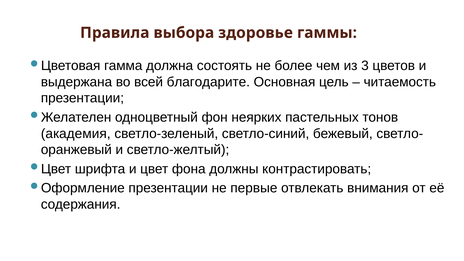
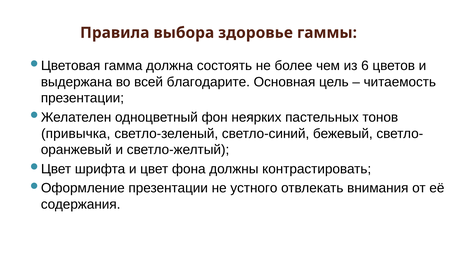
3: 3 -> 6 (365, 66)
академия: академия -> привычка (76, 134)
первые: первые -> устного (254, 188)
